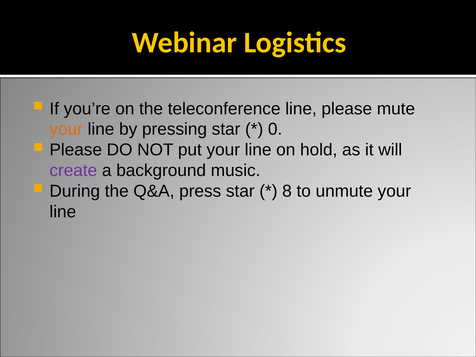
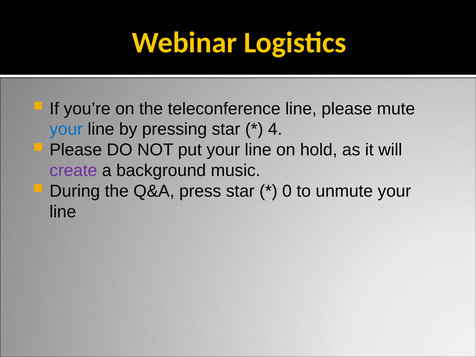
your colour: orange -> blue (66, 129)
0: 0 -> 4 (275, 129)
8: 8 -> 0 (287, 191)
